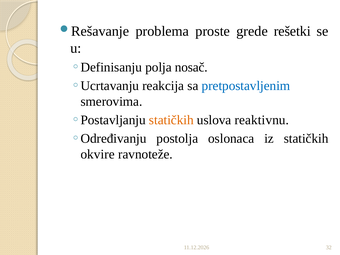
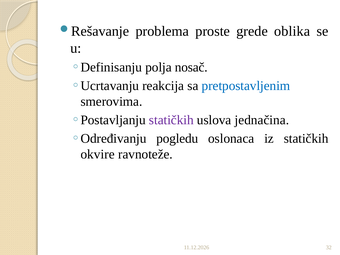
rešetki: rešetki -> oblika (292, 31)
statičkih colour: orange -> purple (171, 120)
reaktivnu: reaktivnu -> jednačina (262, 120)
postolja: postolja -> pogledu (177, 139)
